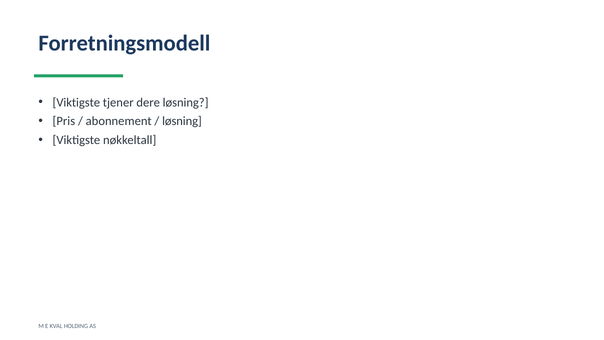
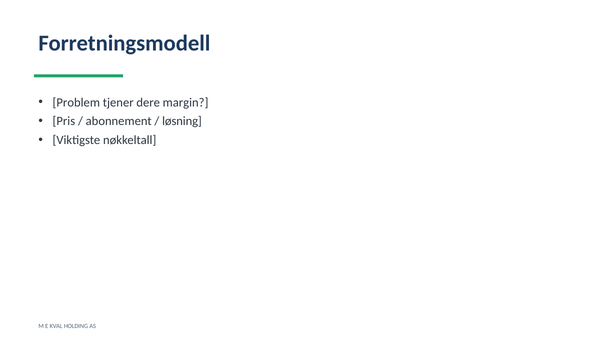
Viktigste: Viktigste -> Problem (76, 102)
dere løsning: løsning -> margin (186, 102)
